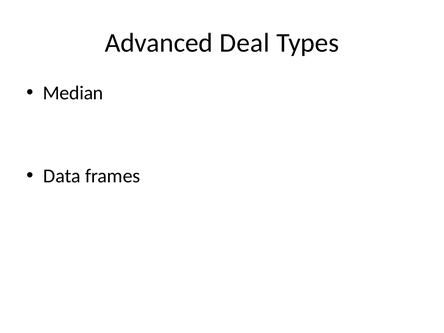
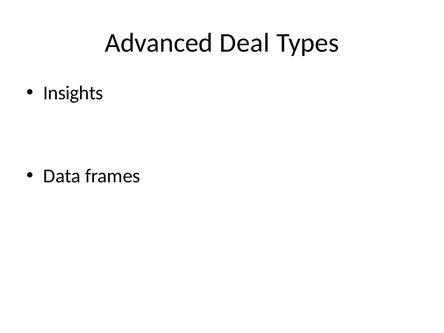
Median: Median -> Insights (73, 93)
